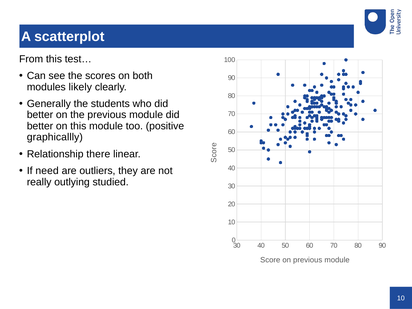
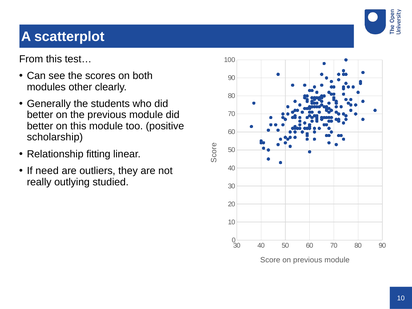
likely: likely -> other (80, 87)
graphicallly: graphicallly -> scholarship (55, 137)
there: there -> fitting (98, 154)
